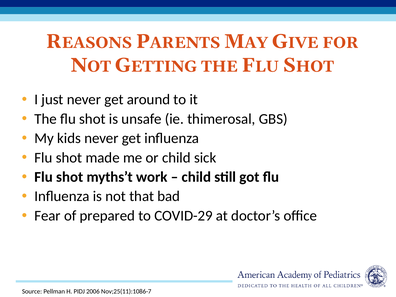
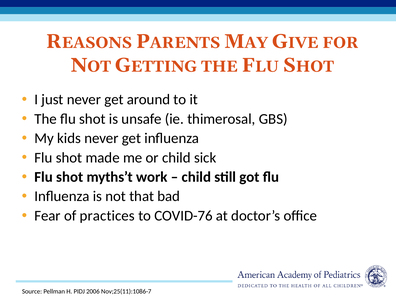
prepared: prepared -> practices (107, 216)
COVID-29: COVID-29 -> COVID-76 (183, 216)
